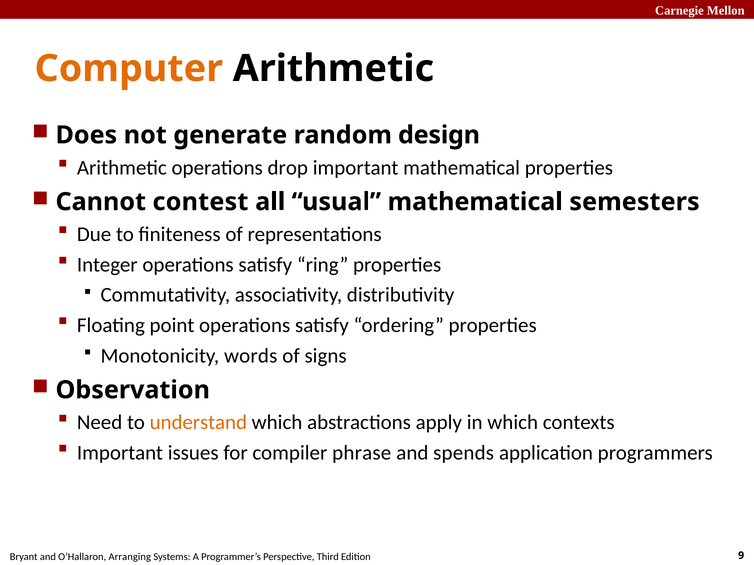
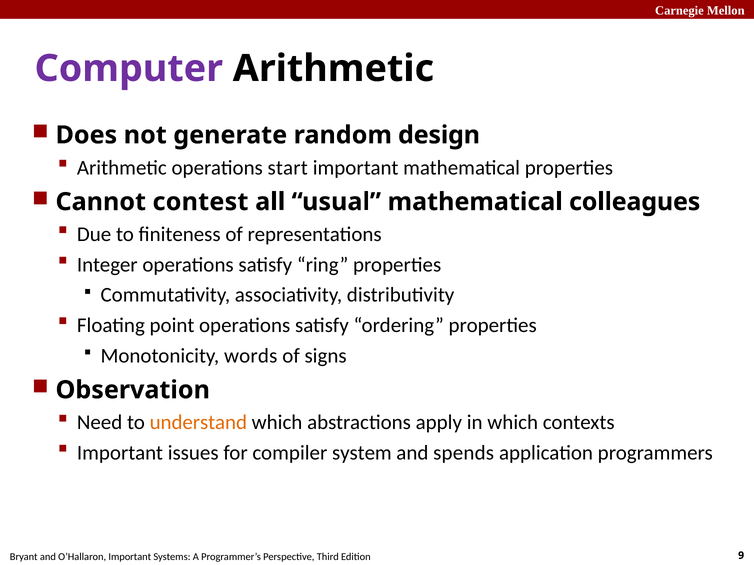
Computer colour: orange -> purple (129, 69)
drop: drop -> start (288, 168)
semesters: semesters -> colleagues (635, 202)
phrase: phrase -> system (362, 453)
Arranging: Arranging -> Important (130, 557)
